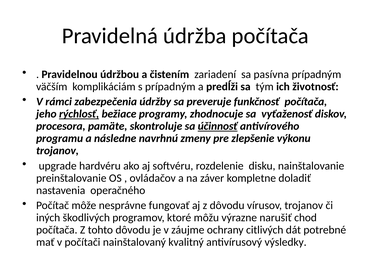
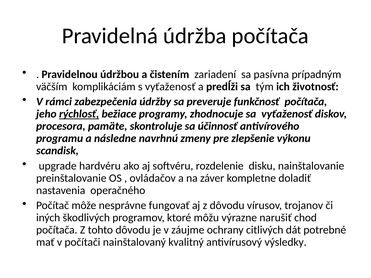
s prípadným: prípadným -> vyťaženosť (170, 87)
účinnosť underline: present -> none (218, 126)
trojanov: trojanov -> scandisk (57, 151)
